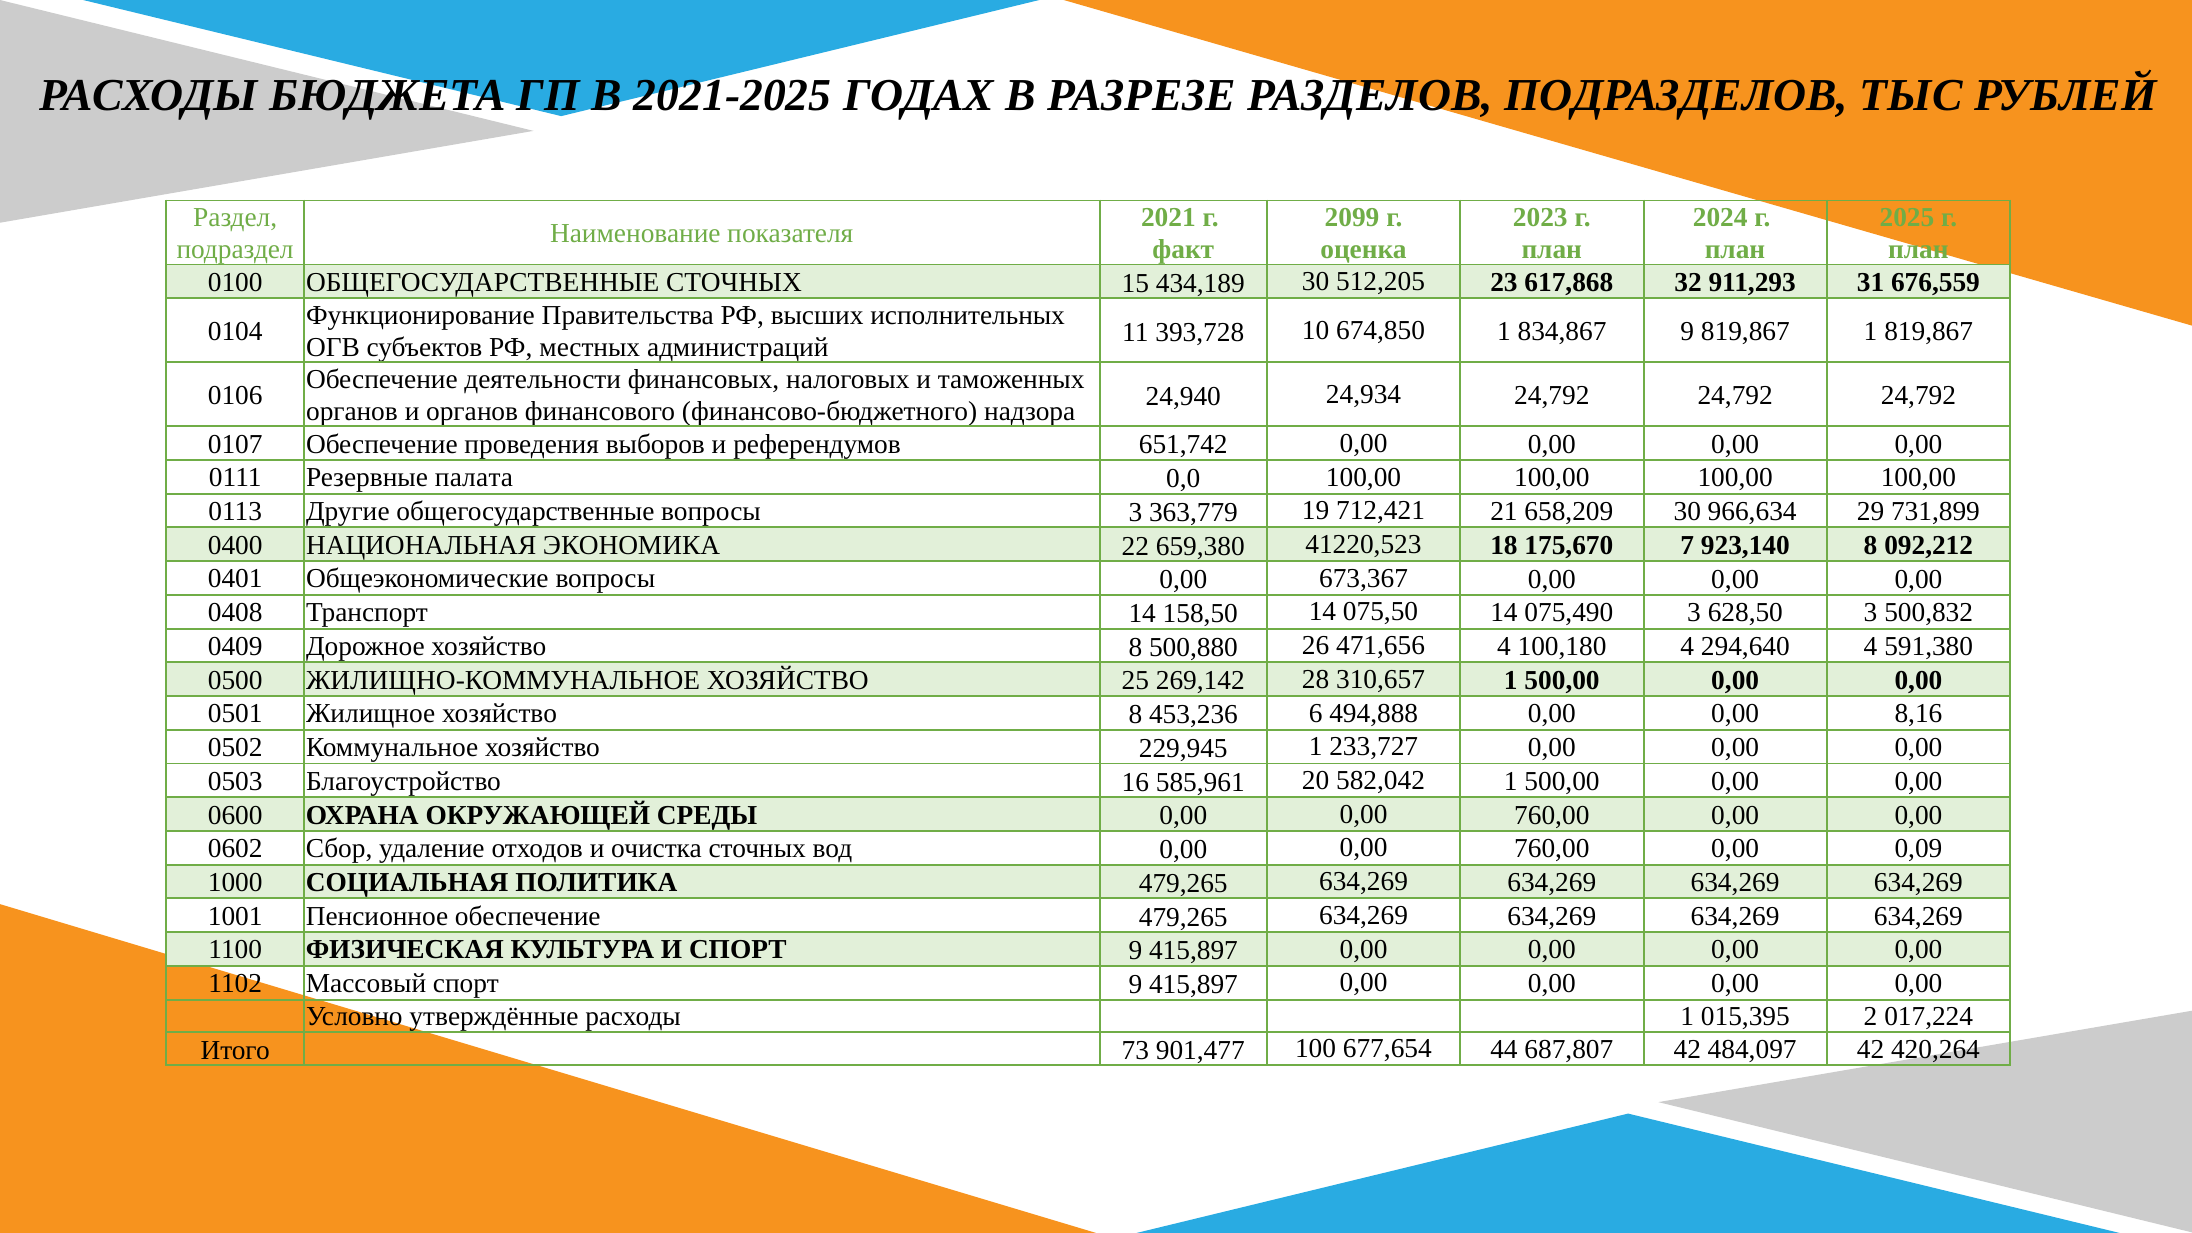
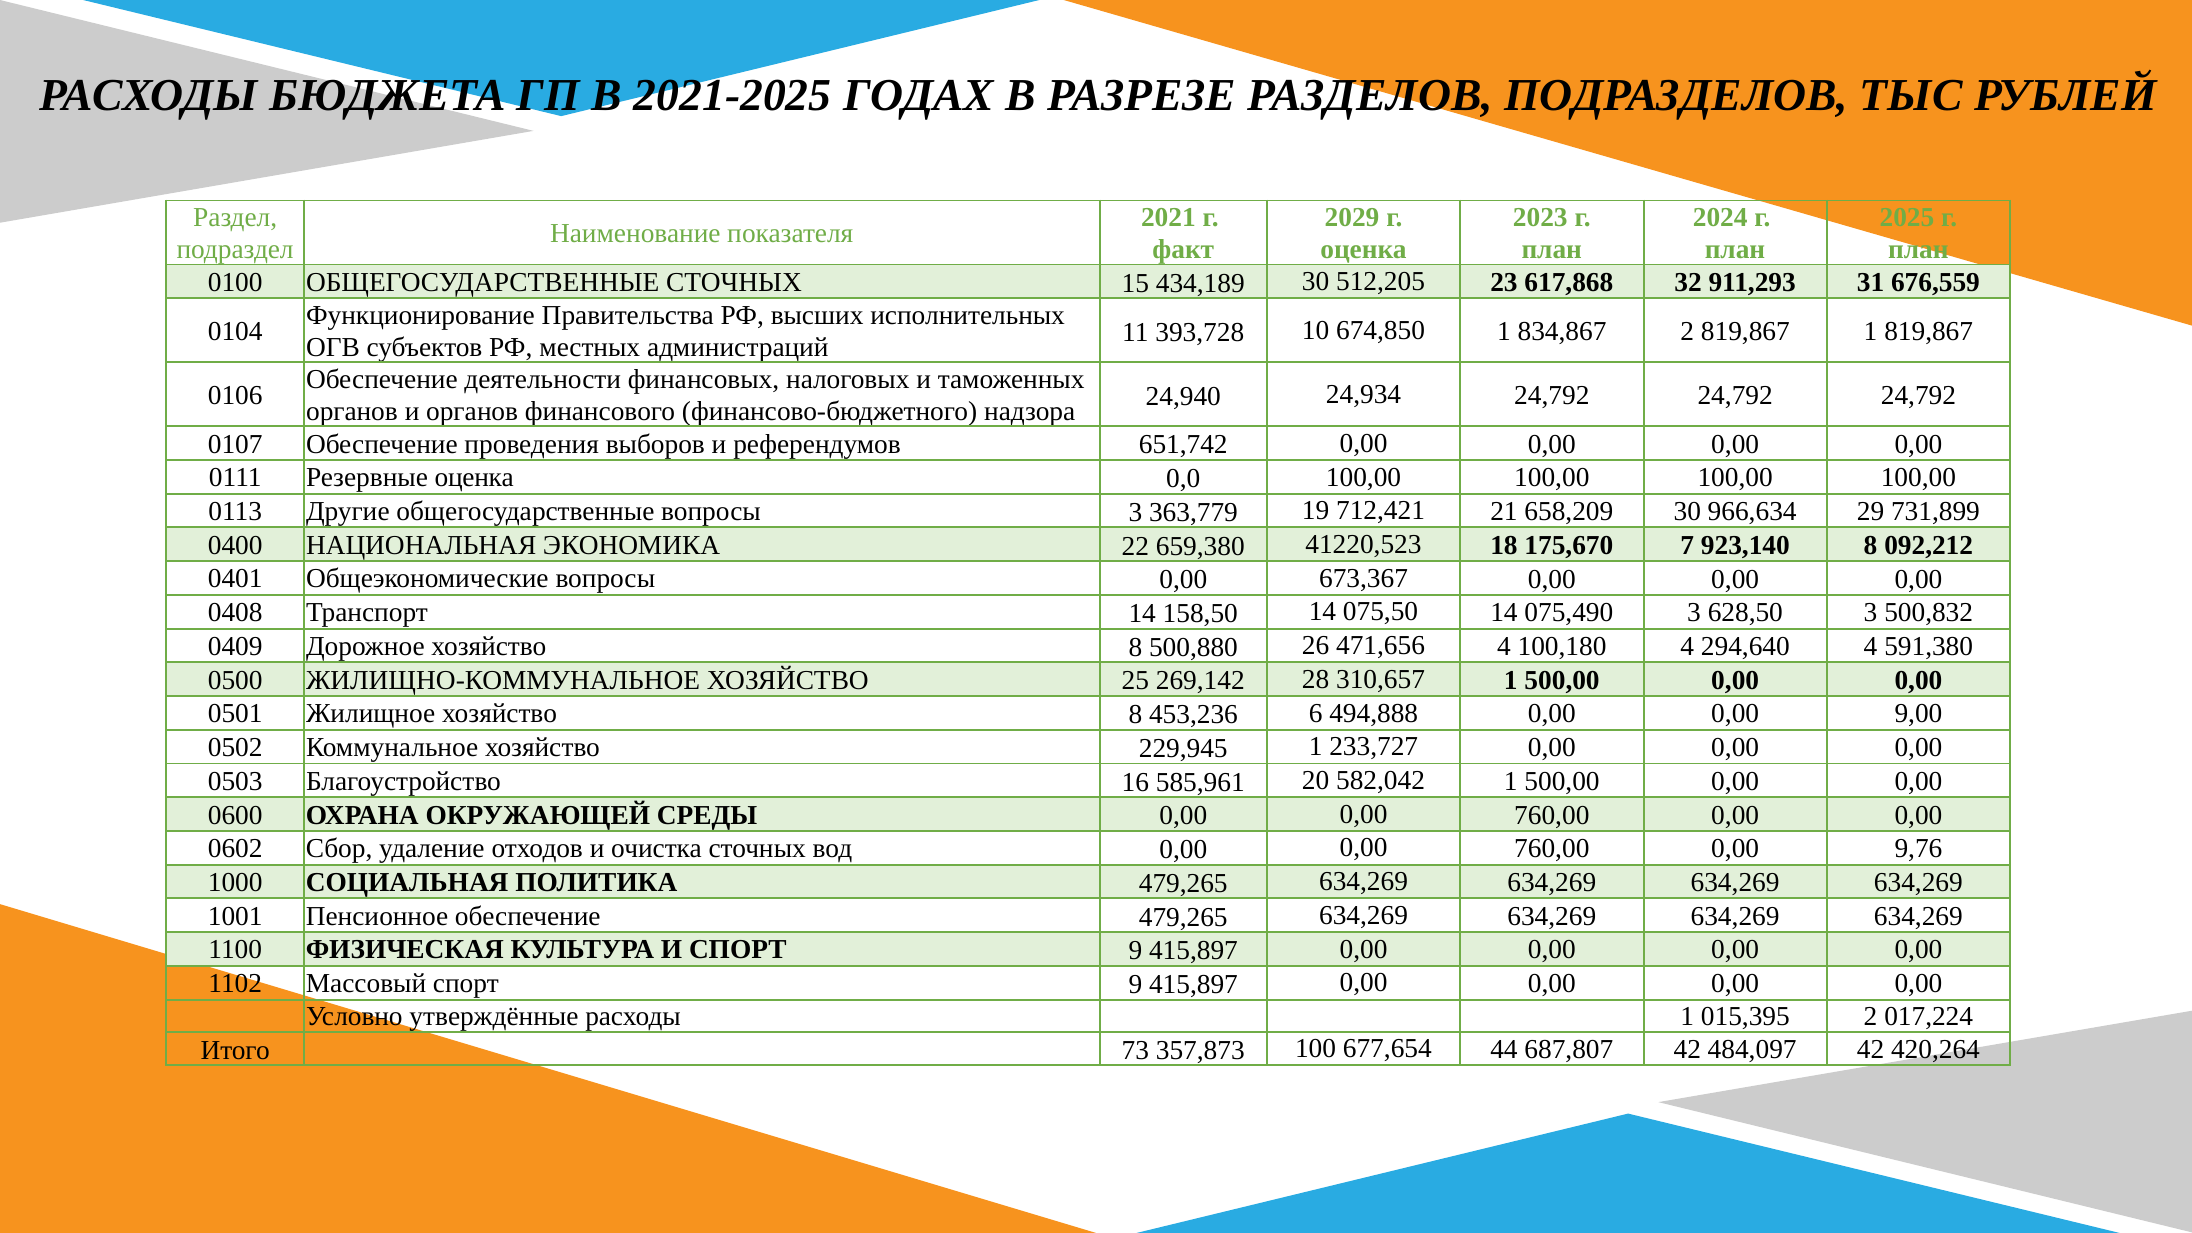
2099: 2099 -> 2029 (1352, 217)
834,867 9: 9 -> 2 (1687, 331)
Резервные палата: палата -> оценка (474, 478)
8,16: 8,16 -> 9,00 (1918, 714)
0,09: 0,09 -> 9,76 (1918, 849)
901,477: 901,477 -> 357,873 (1200, 1050)
